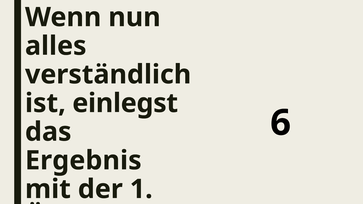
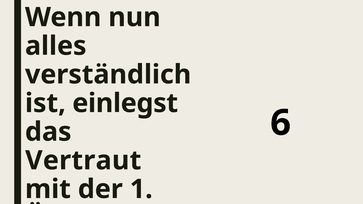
Ergebnis: Ergebnis -> Vertraut (83, 161)
